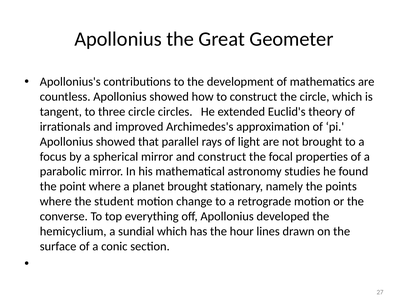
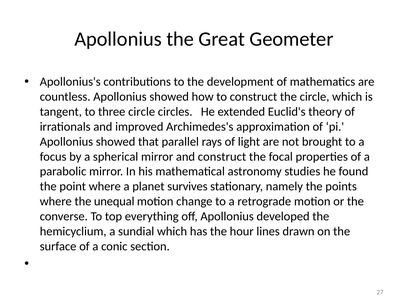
planet brought: brought -> survives (187, 186)
student: student -> unequal (114, 201)
